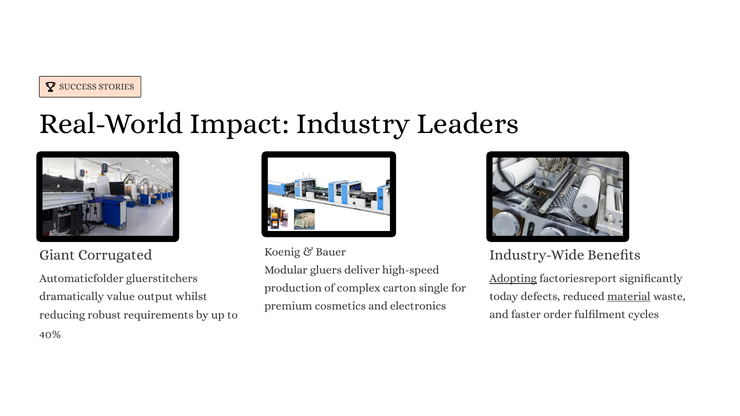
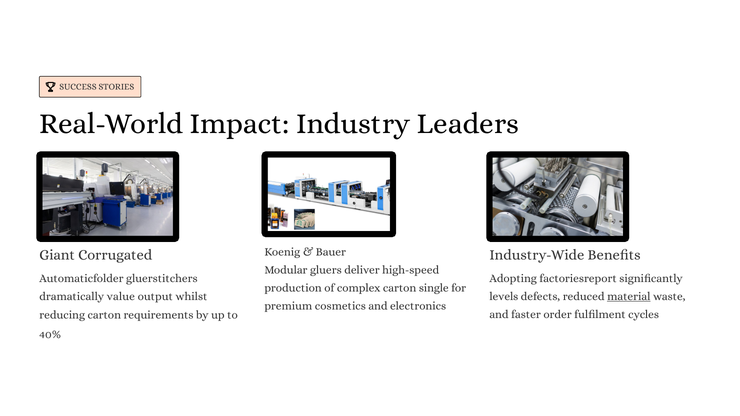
Adopting underline: present -> none (513, 279)
today: today -> levels (504, 297)
reducing robust: robust -> carton (104, 315)
